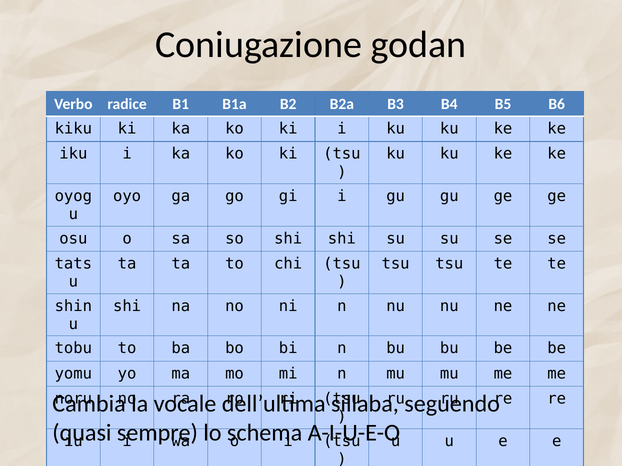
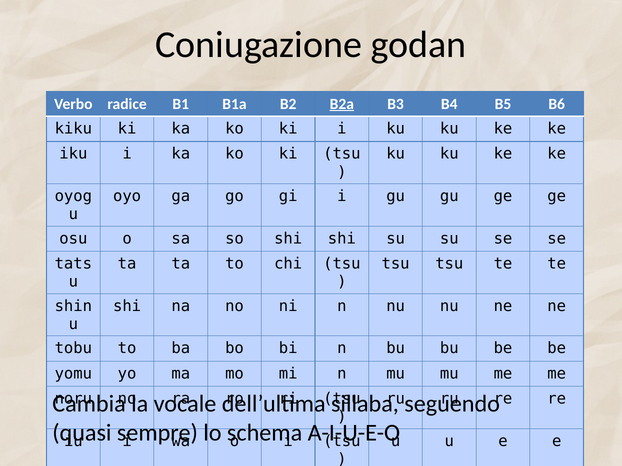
B2a underline: none -> present (342, 104)
